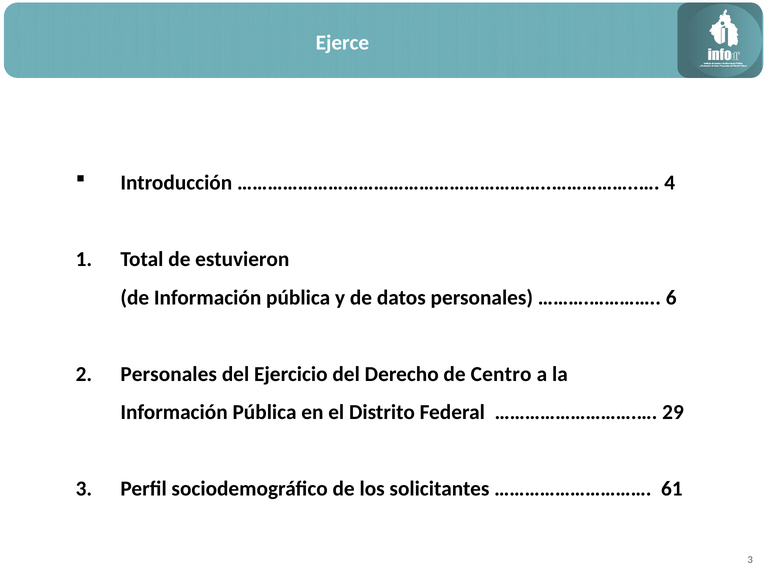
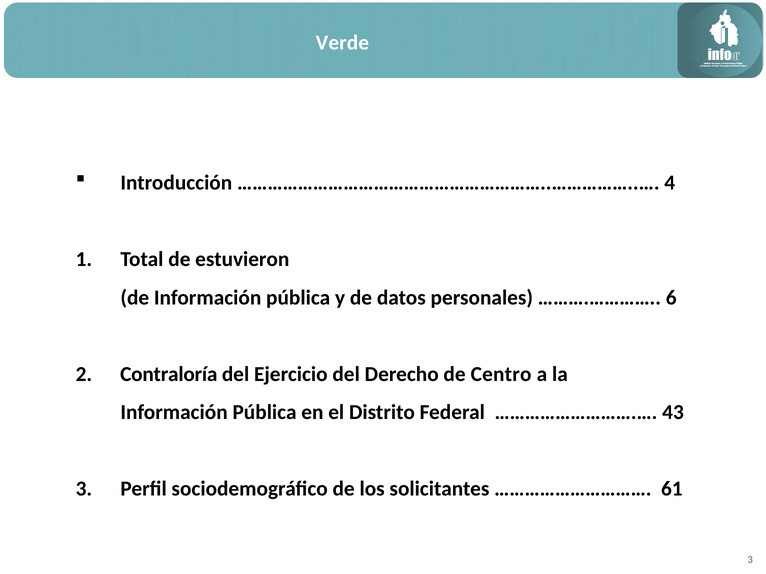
Ejerce: Ejerce -> Verde (342, 43)
Personales: Personales -> Contraloría (169, 374)
29: 29 -> 43 (673, 413)
